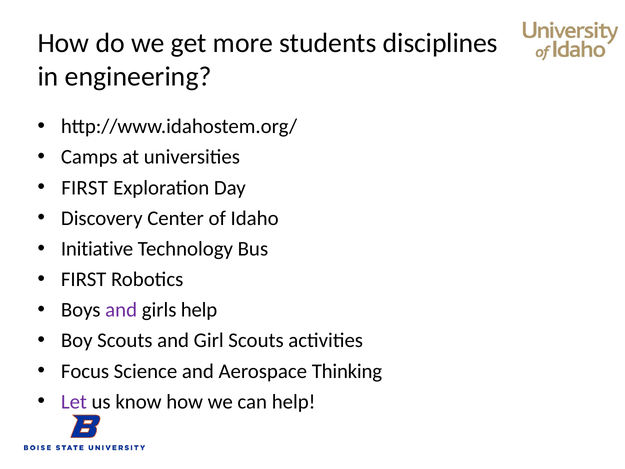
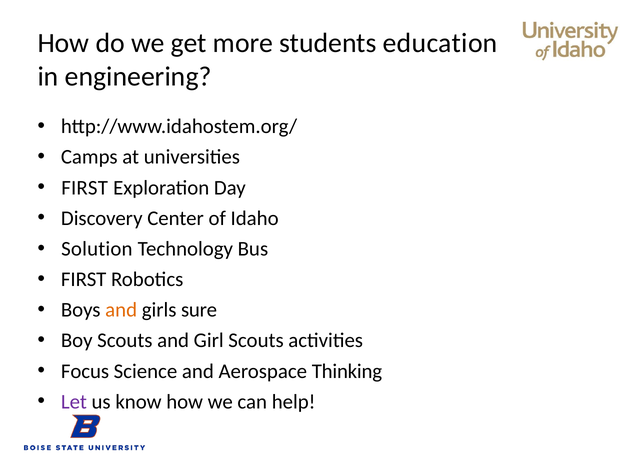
disciplines: disciplines -> education (440, 43)
Initiative: Initiative -> Solution (97, 249)
and colour: purple -> orange (121, 310)
girls help: help -> sure (199, 310)
